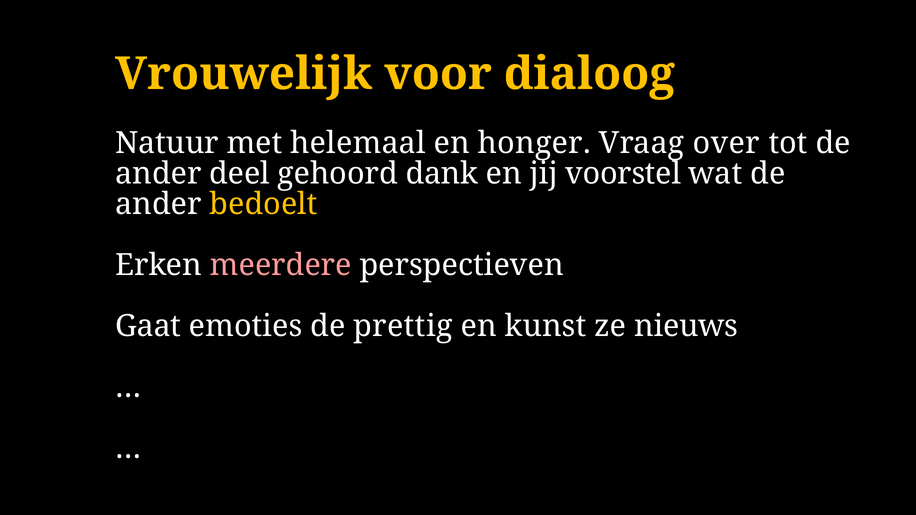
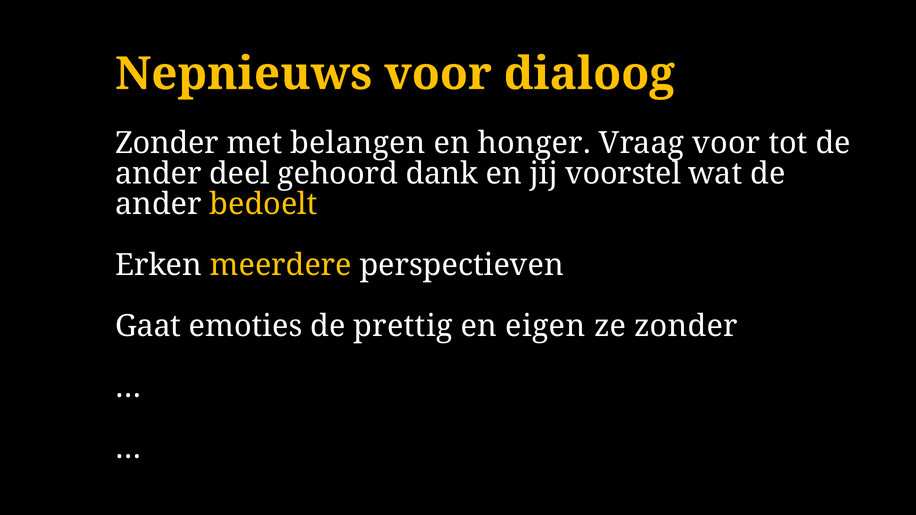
Vrouwelijk: Vrouwelijk -> Nepnieuws (244, 74)
Natuur: Natuur -> Zonder (167, 143)
helemaal: helemaal -> belangen (358, 143)
Vraag over: over -> voor (726, 143)
meerdere colour: pink -> yellow (281, 265)
kunst: kunst -> eigen (545, 326)
ze nieuws: nieuws -> zonder (686, 326)
